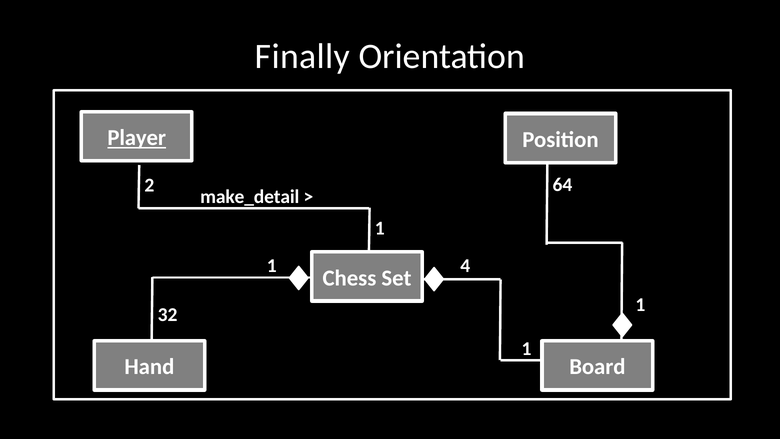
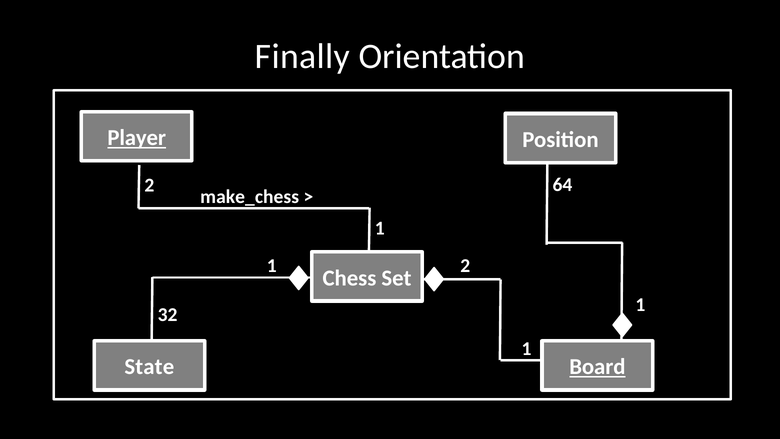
make_detail: make_detail -> make_chess (250, 197)
1 4: 4 -> 2 (465, 266)
Hand: Hand -> State (149, 367)
Board underline: none -> present (597, 367)
